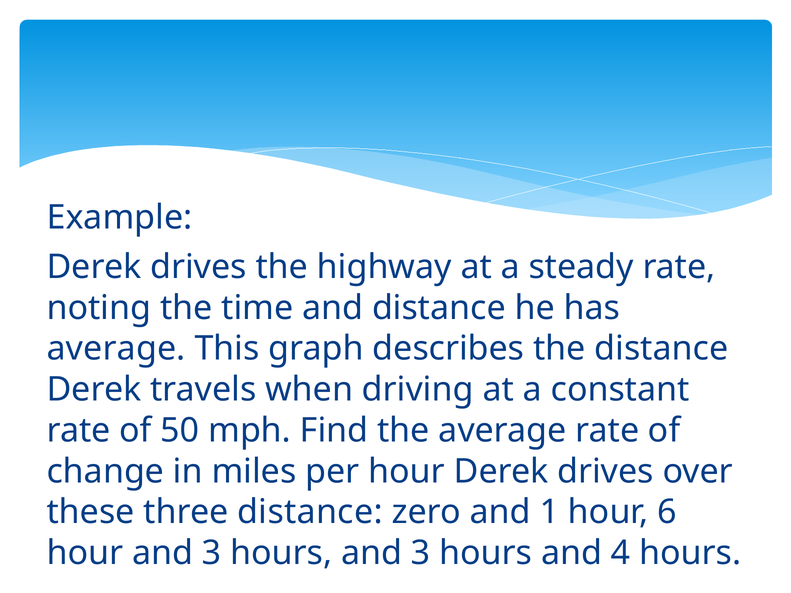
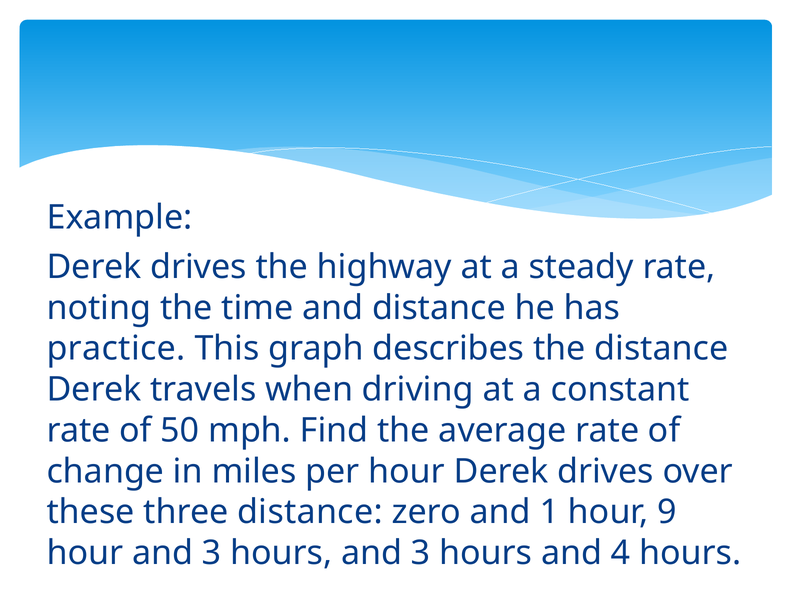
average: average -> practice (116, 349)
6: 6 -> 9 (667, 512)
